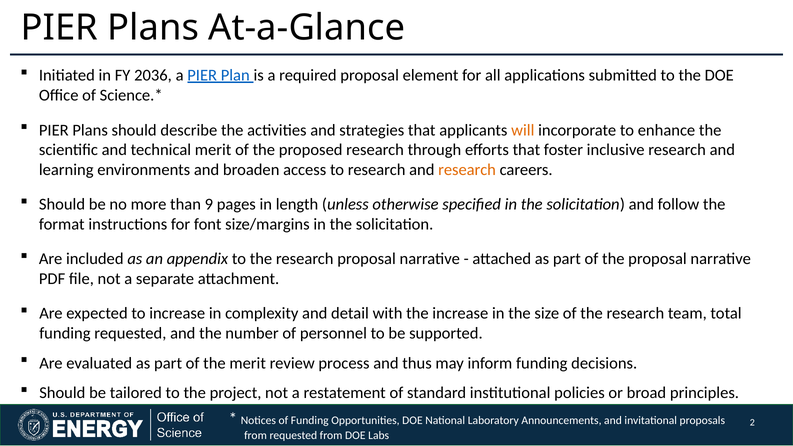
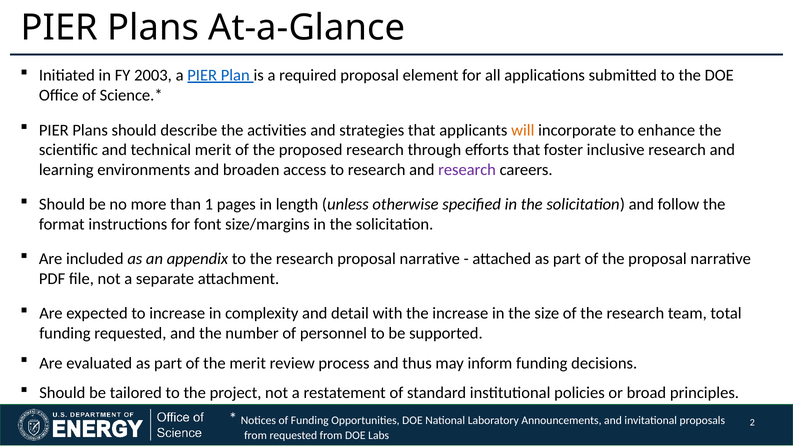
2036: 2036 -> 2003 (153, 75)
research colour: orange -> purple (467, 170)
9: 9 -> 1 (209, 204)
